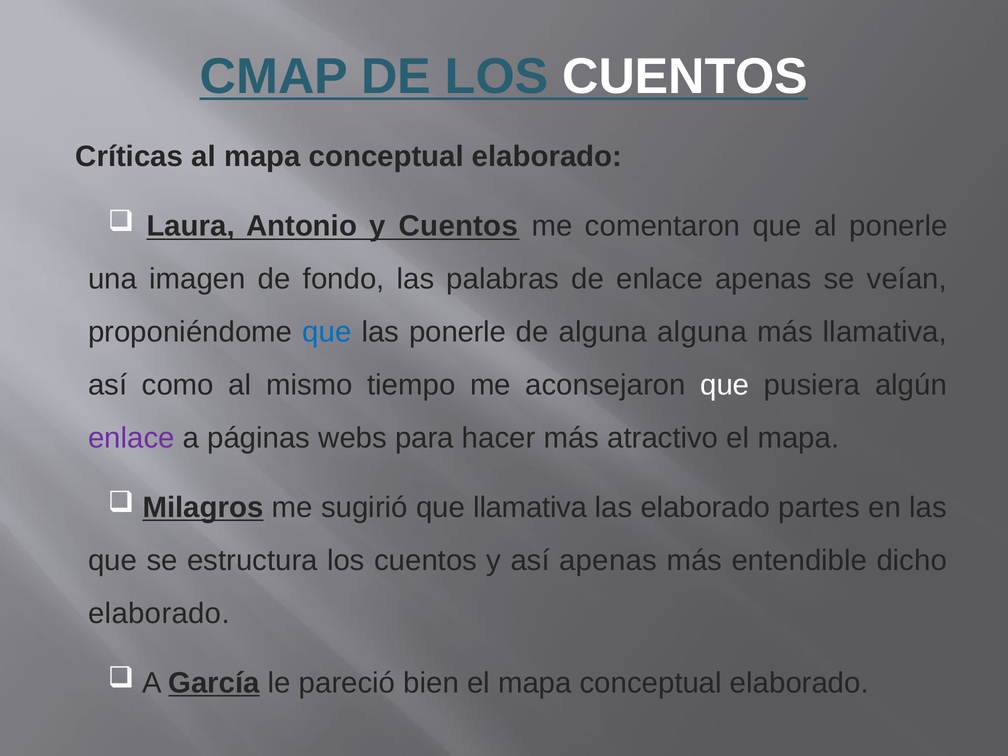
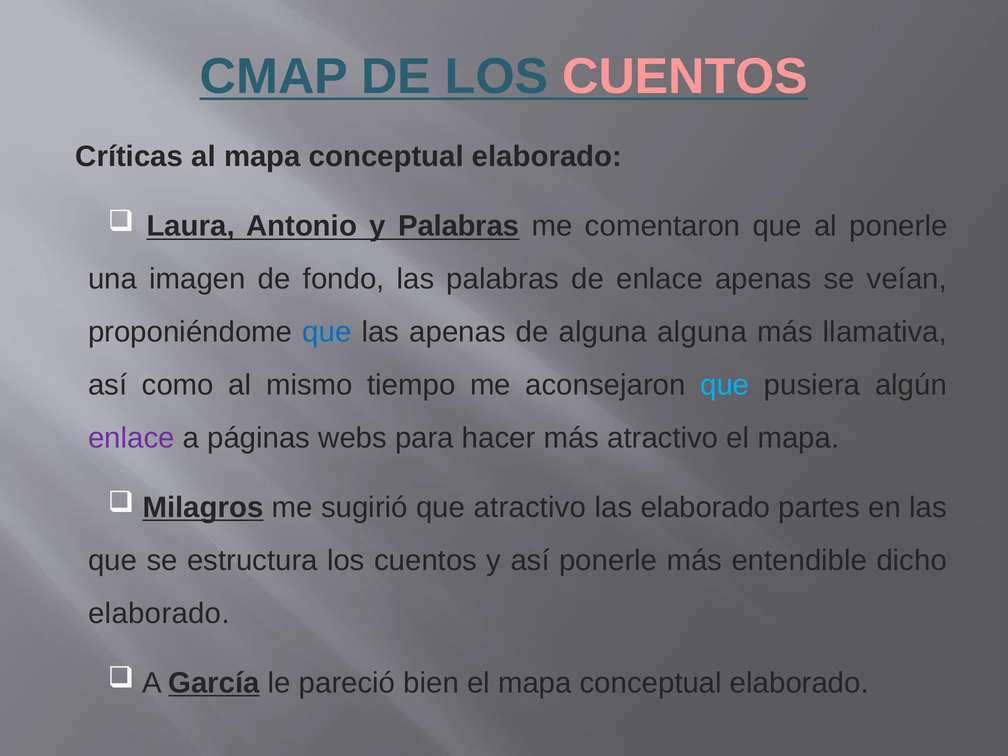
CUENTOS colour: white -> pink (685, 77)
y Cuentos: Cuentos -> Palabras (459, 226)
las ponerle: ponerle -> apenas (458, 332)
que colour: white -> light blue (725, 385)
que llamativa: llamativa -> atractivo (530, 508)
así apenas: apenas -> ponerle (608, 560)
